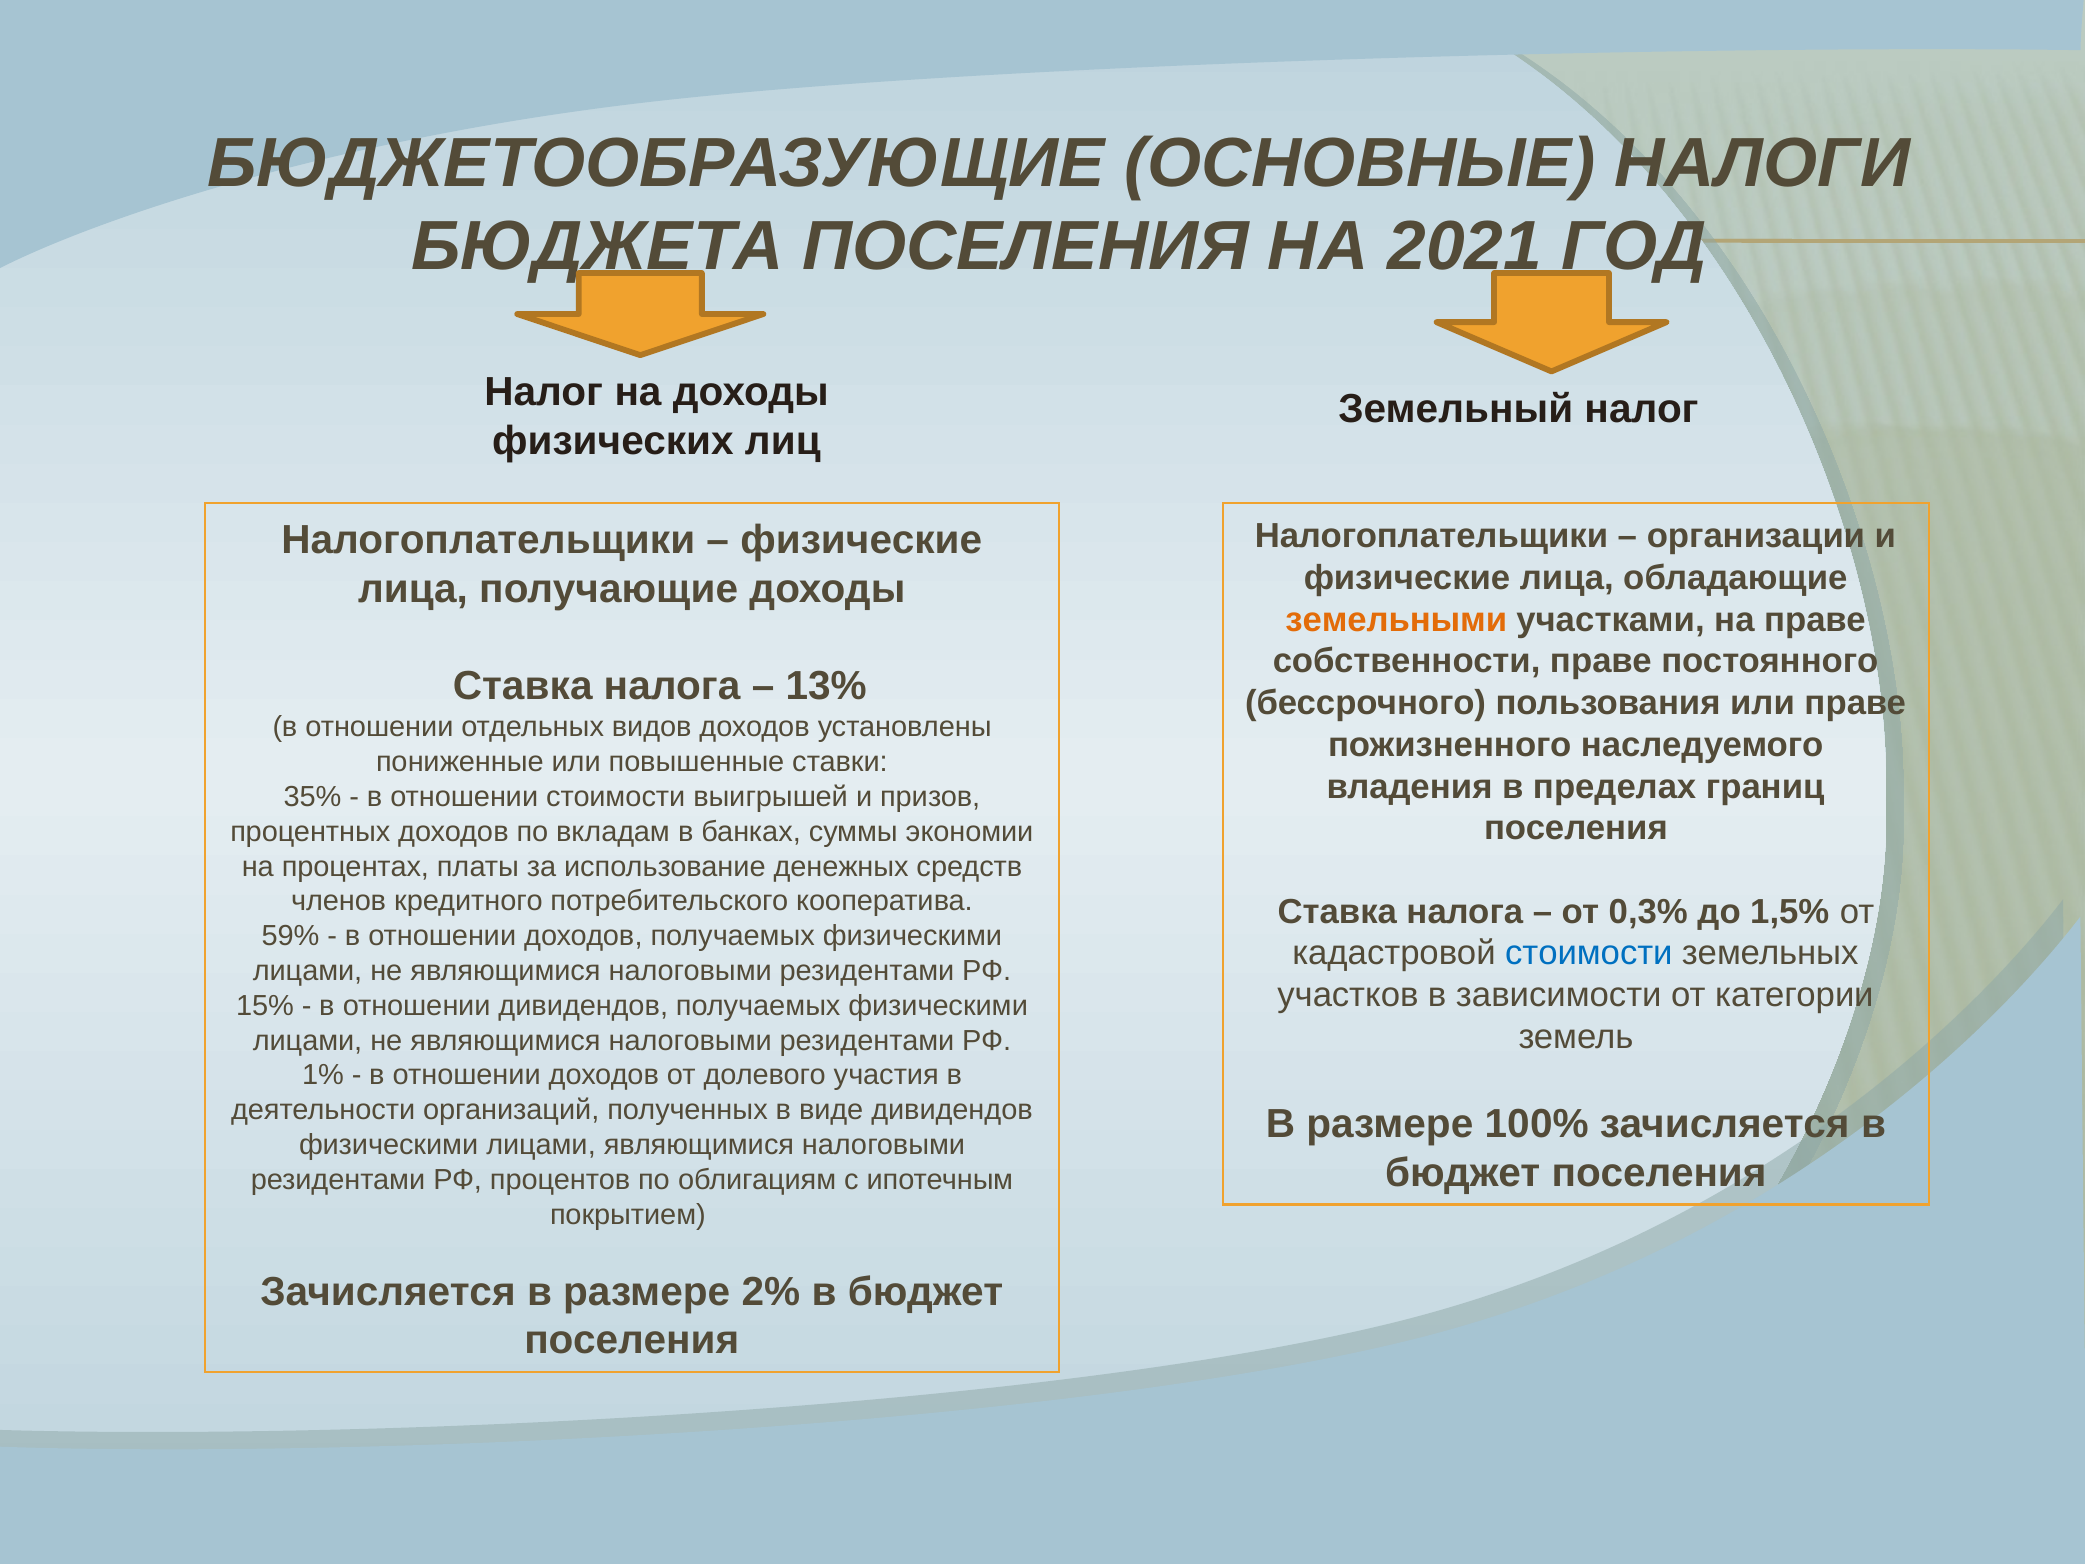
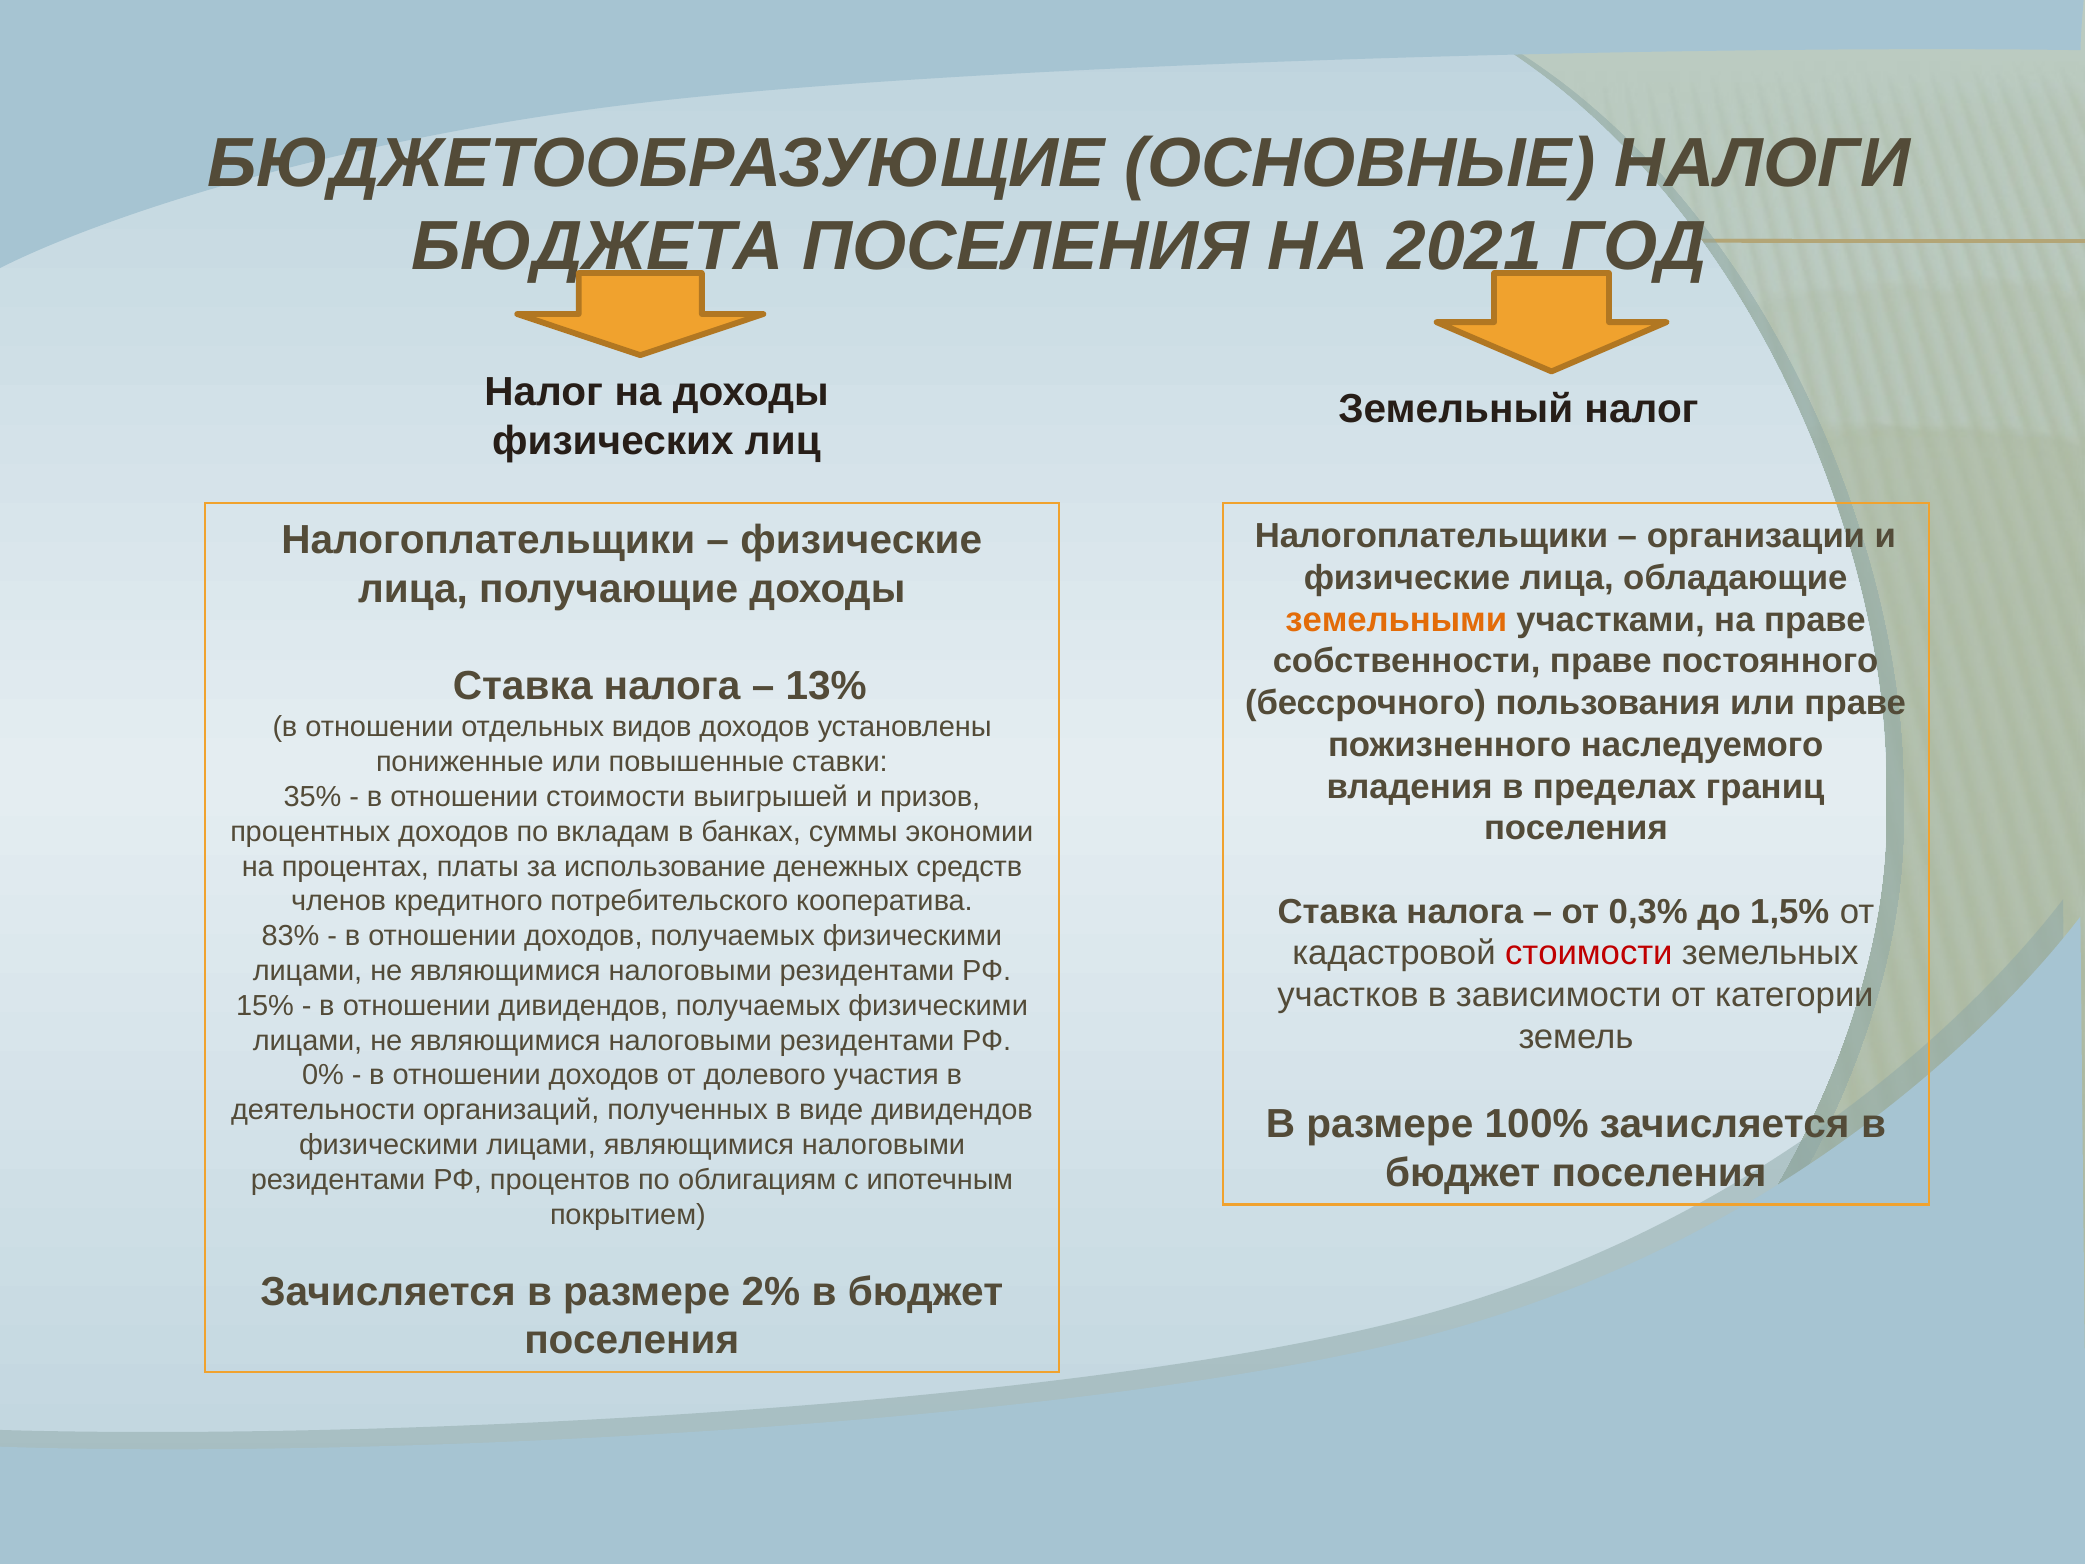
59%: 59% -> 83% (291, 936)
стоимости colour: blue -> red (1589, 953)
1%: 1% -> 0% (323, 1075)
